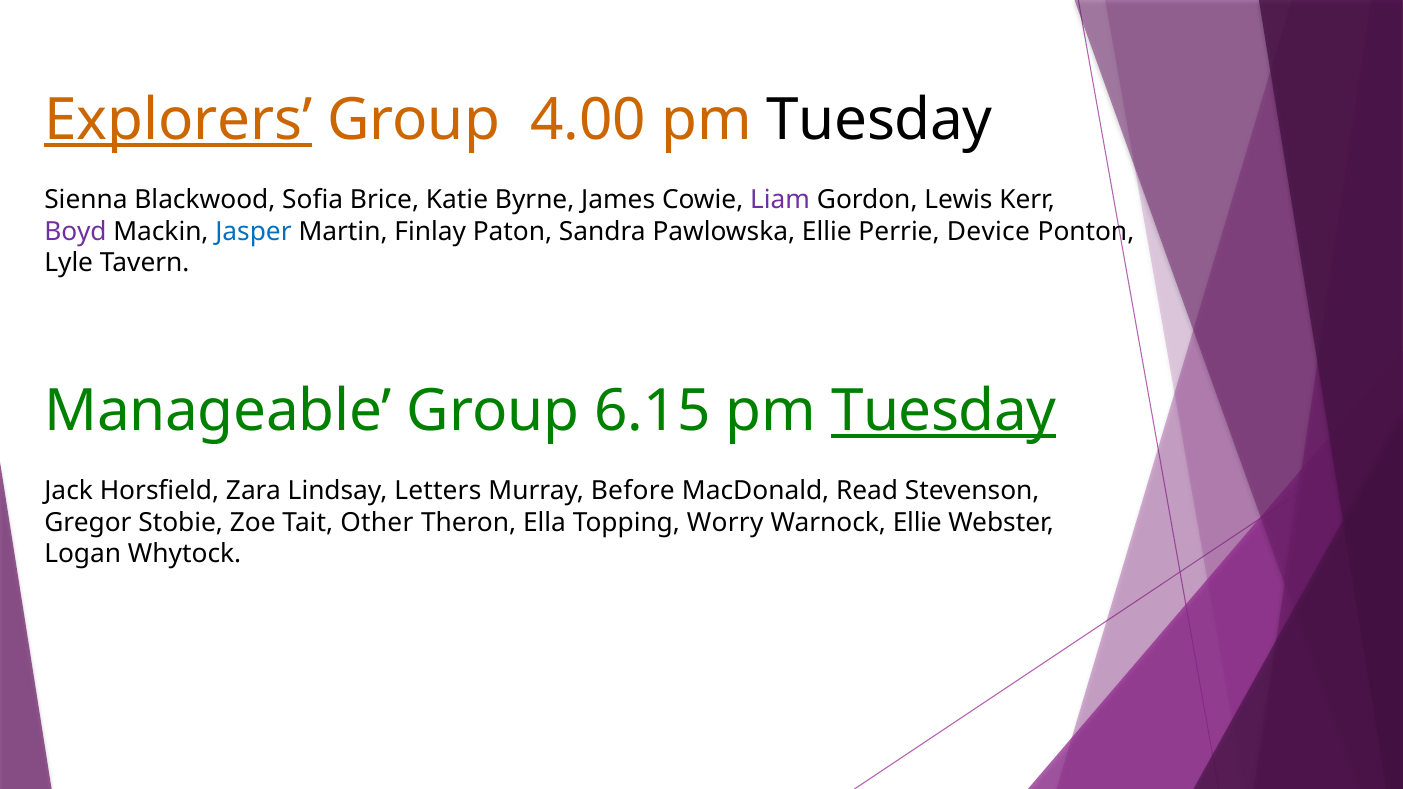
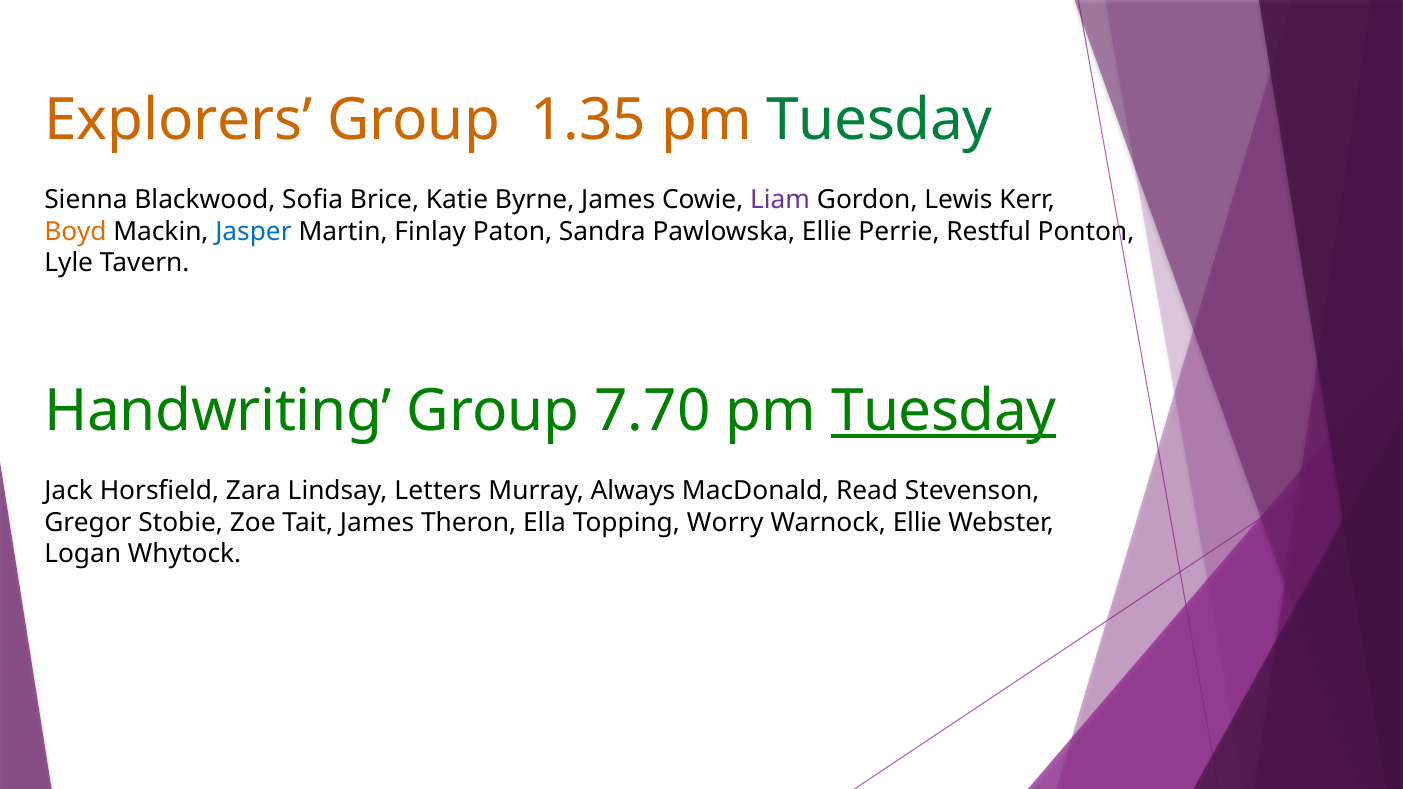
Explorers underline: present -> none (178, 120)
4.00: 4.00 -> 1.35 (588, 120)
Tuesday colour: black -> green (879, 120)
Boyd colour: purple -> orange (75, 232)
Device: Device -> Restful (989, 232)
Manageable: Manageable -> Handwriting (218, 411)
6.15: 6.15 -> 7.70 (652, 411)
Before: Before -> Always (633, 491)
Tait Other: Other -> James (377, 523)
